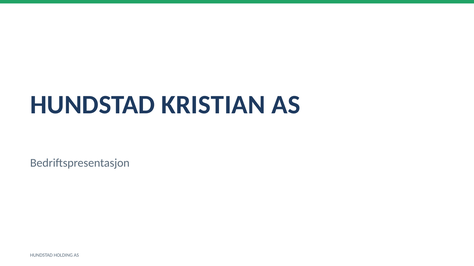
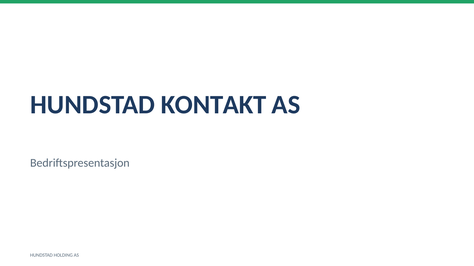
KRISTIAN: KRISTIAN -> KONTAKT (214, 105)
